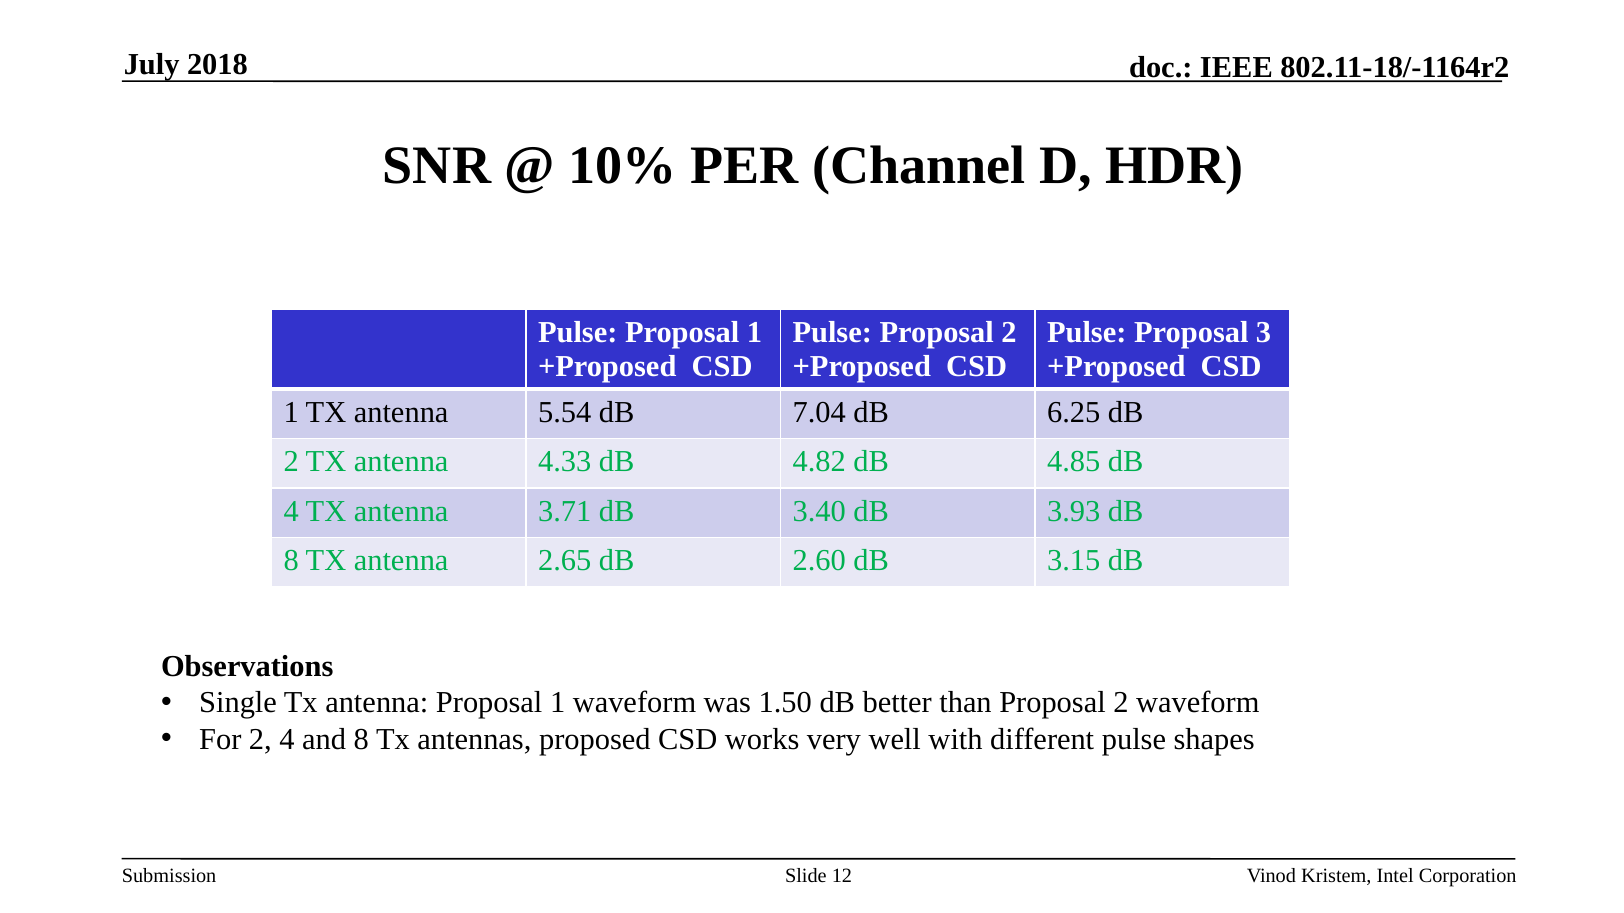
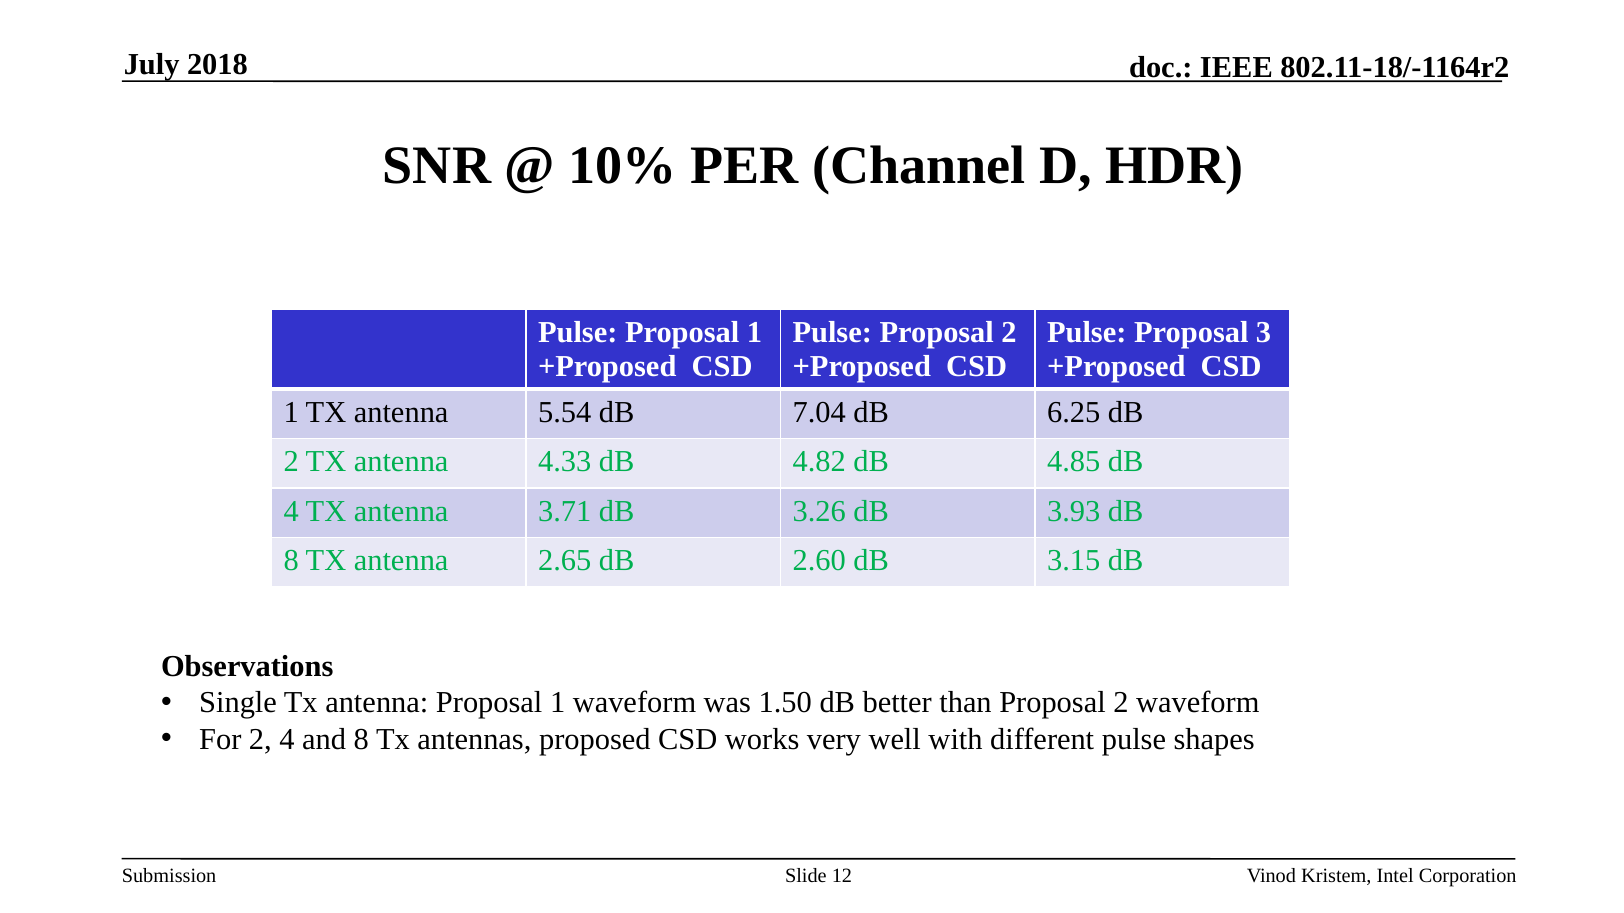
3.40: 3.40 -> 3.26 (819, 511)
